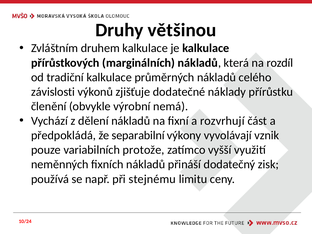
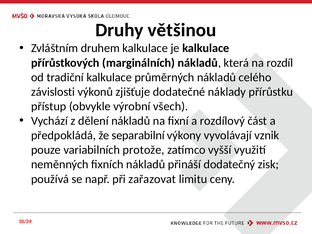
členění: členění -> přístup (49, 106)
nemá: nemá -> všech (171, 106)
rozvrhují: rozvrhují -> rozdílový (222, 121)
stejnému: stejnému -> zařazovat (152, 179)
